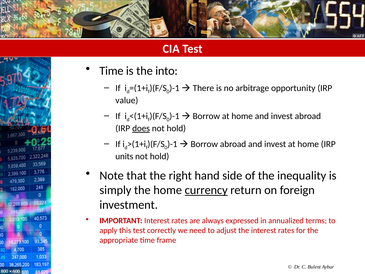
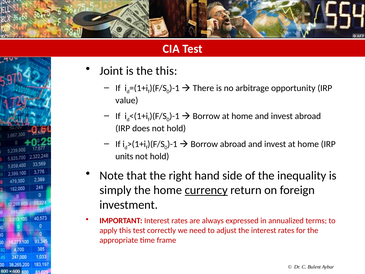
Time: Time -> Joint (111, 71)
the into: into -> this (166, 71)
does underline: present -> none (141, 128)
